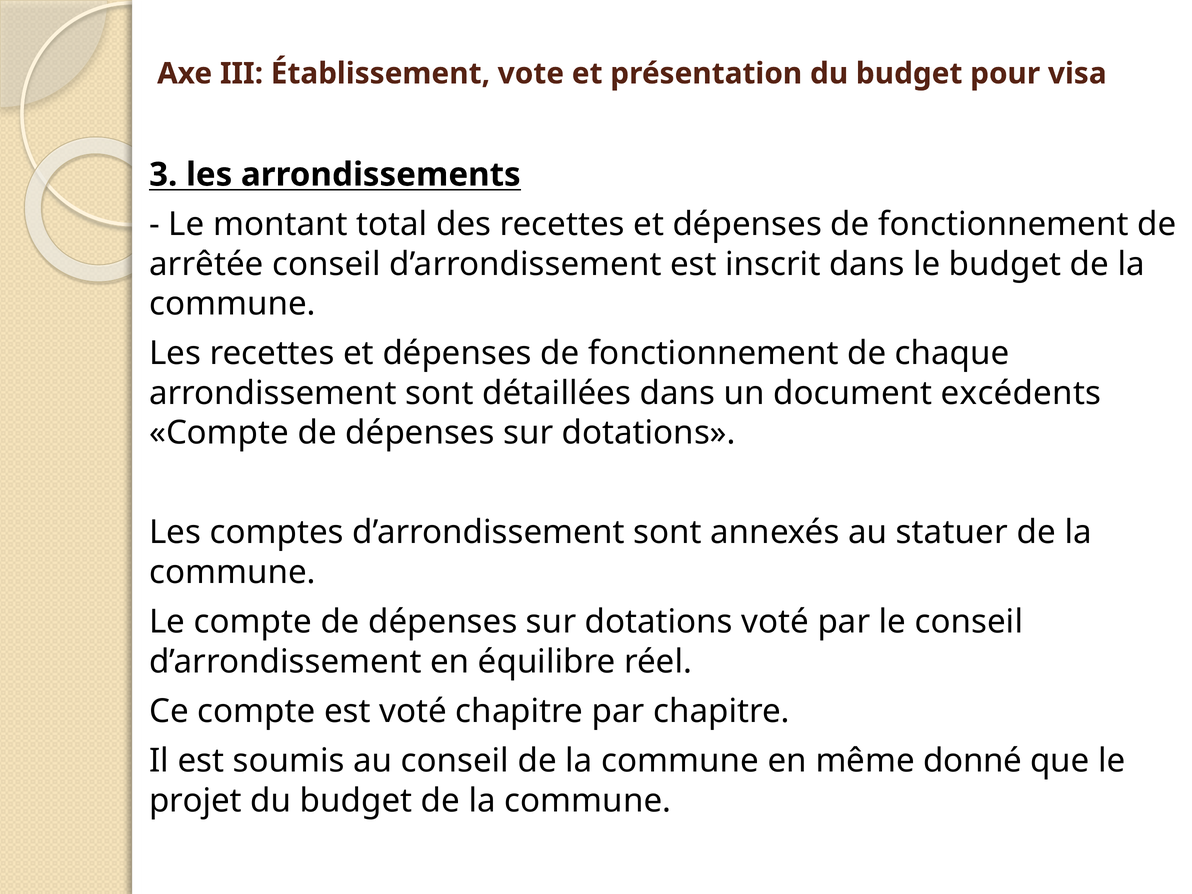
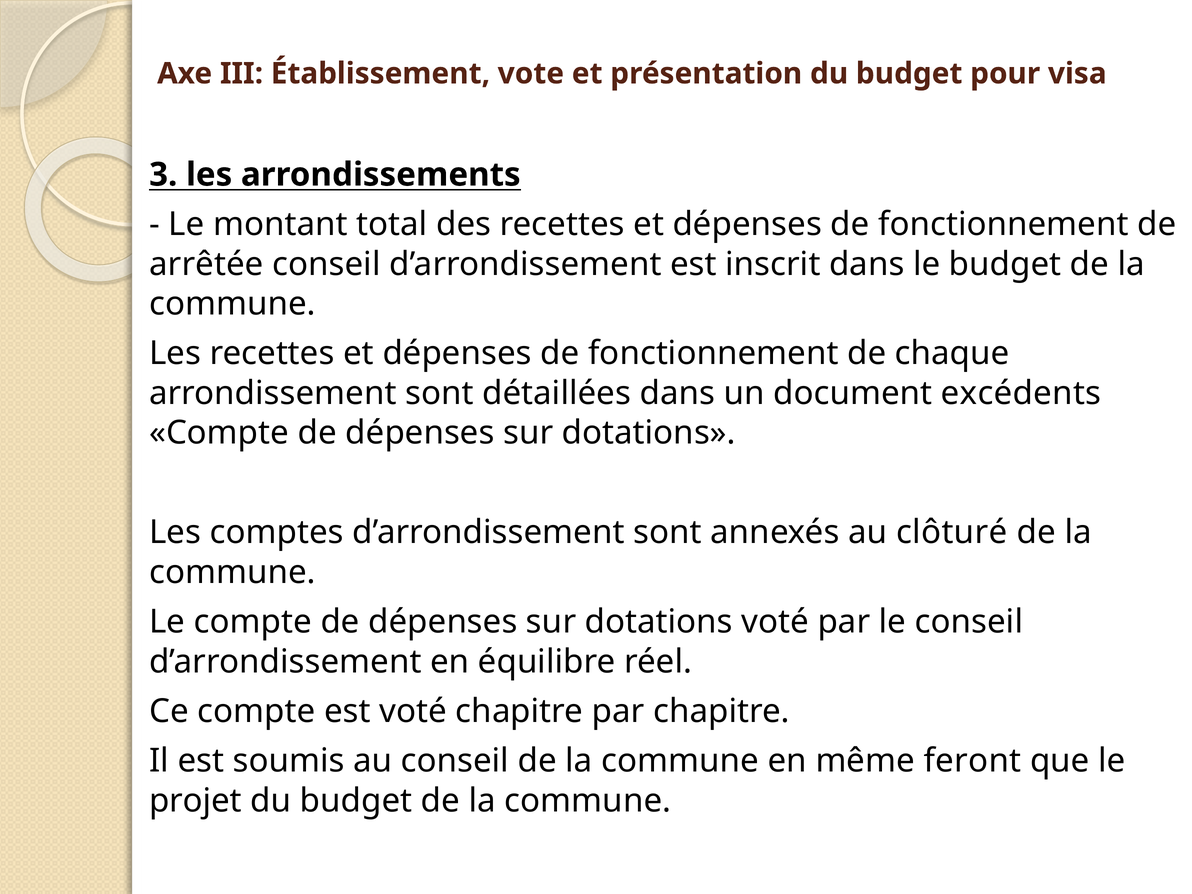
statuer: statuer -> clôturé (952, 532)
donné: donné -> feront (972, 761)
